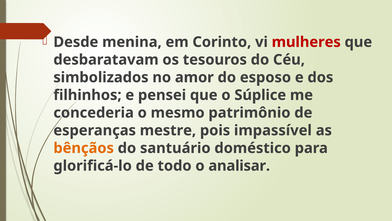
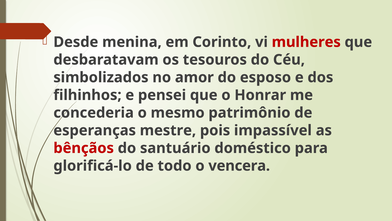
Súplice: Súplice -> Honrar (260, 95)
bênçãos colour: orange -> red (84, 148)
analisar: analisar -> vencera (239, 165)
